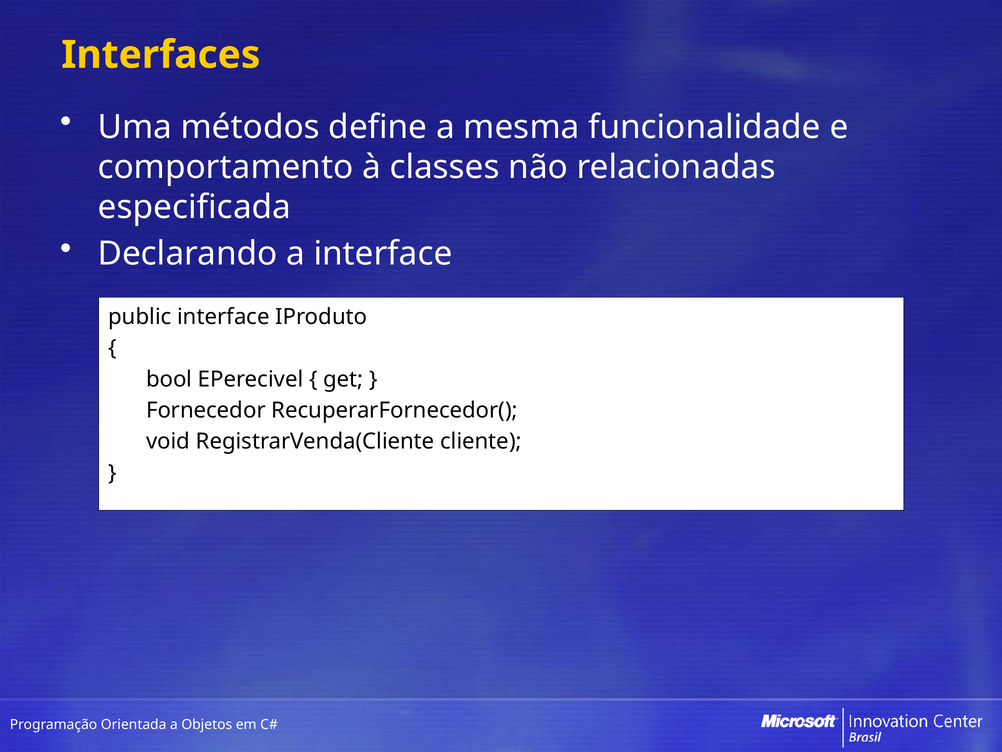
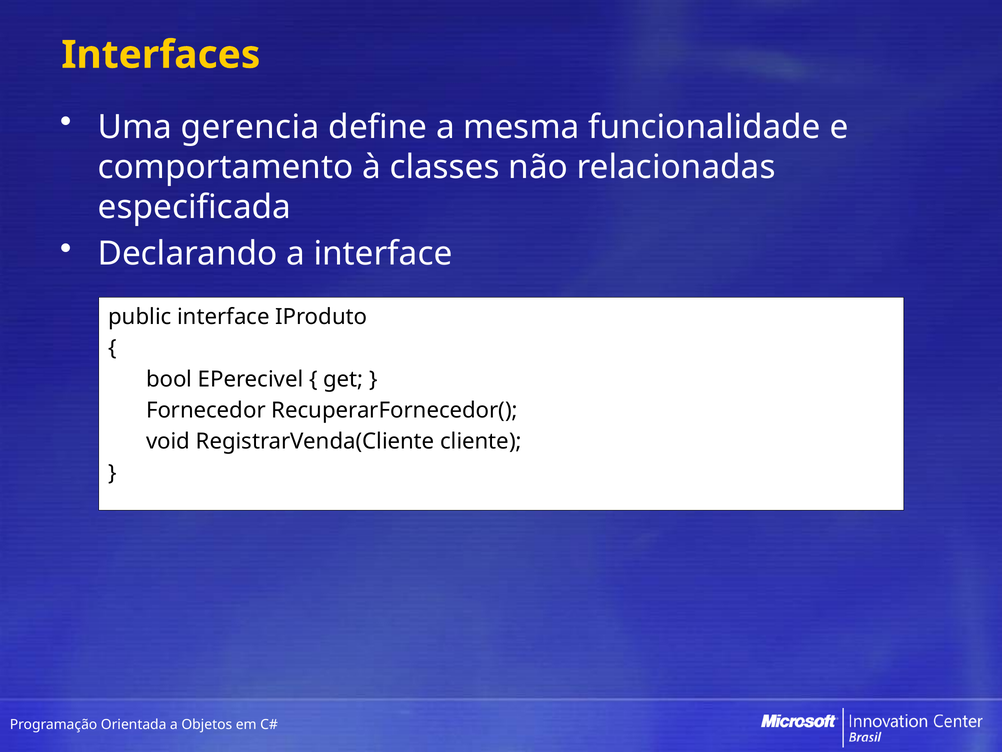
métodos: métodos -> gerencia (250, 127)
